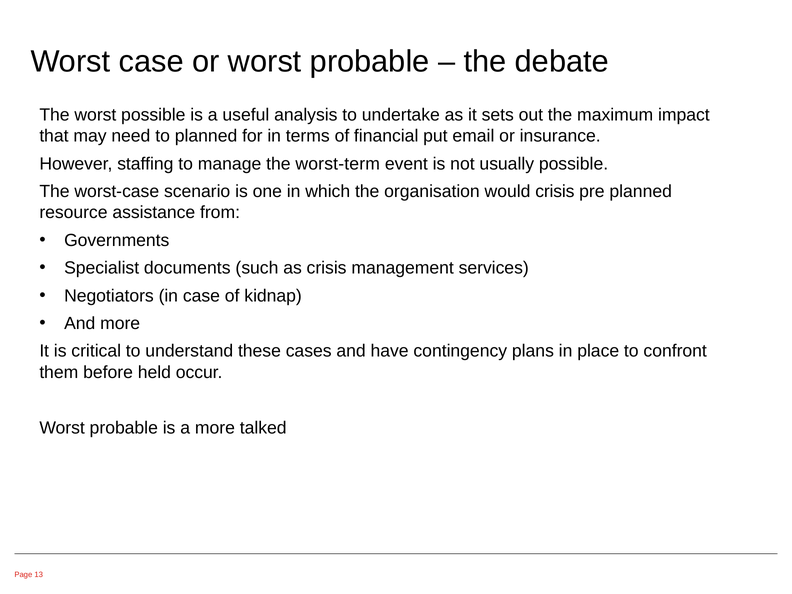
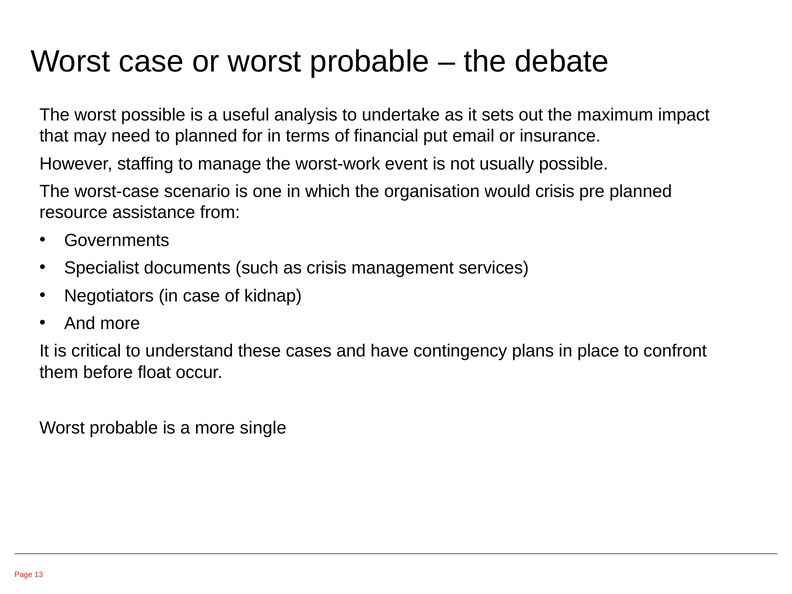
worst-term: worst-term -> worst-work (338, 164)
held: held -> float (154, 372)
talked: talked -> single (263, 428)
